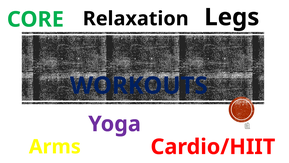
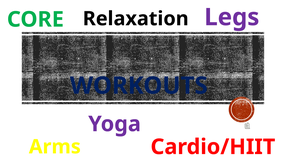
Legs colour: black -> purple (232, 17)
